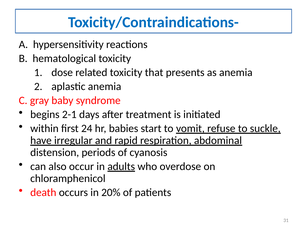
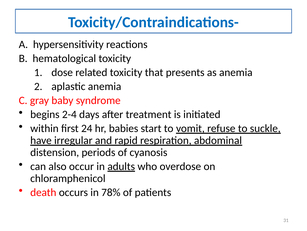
2-1: 2-1 -> 2-4 (69, 114)
20%: 20% -> 78% (111, 192)
